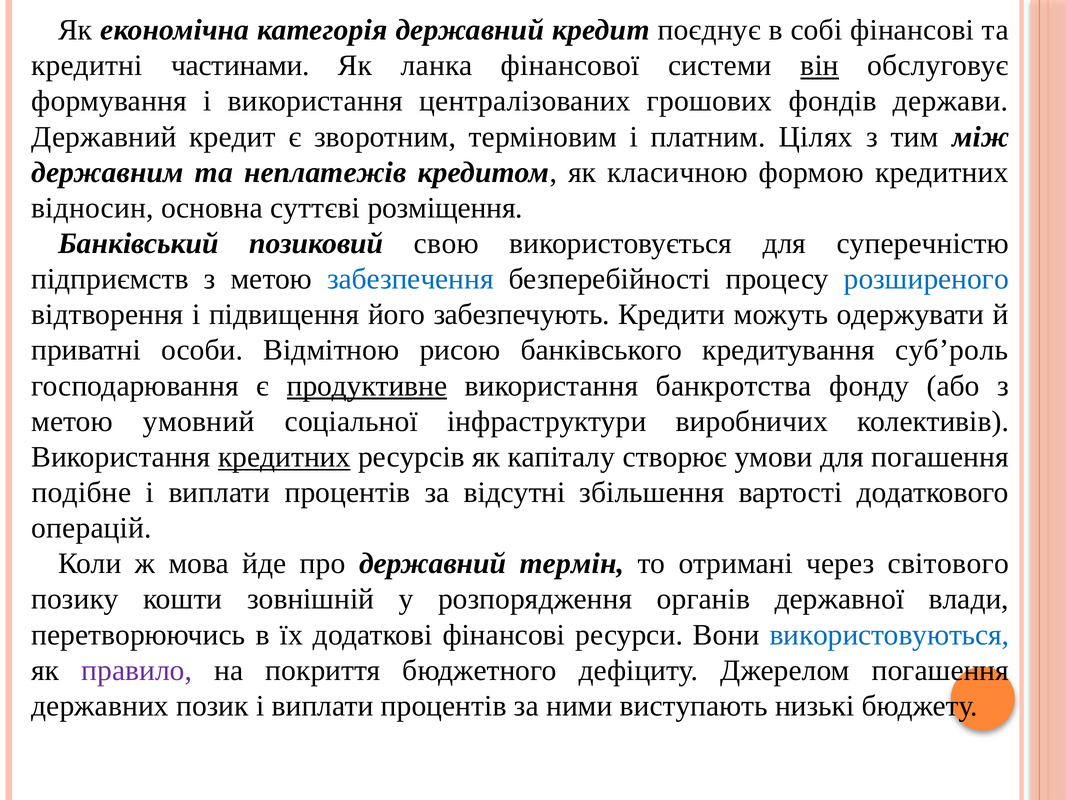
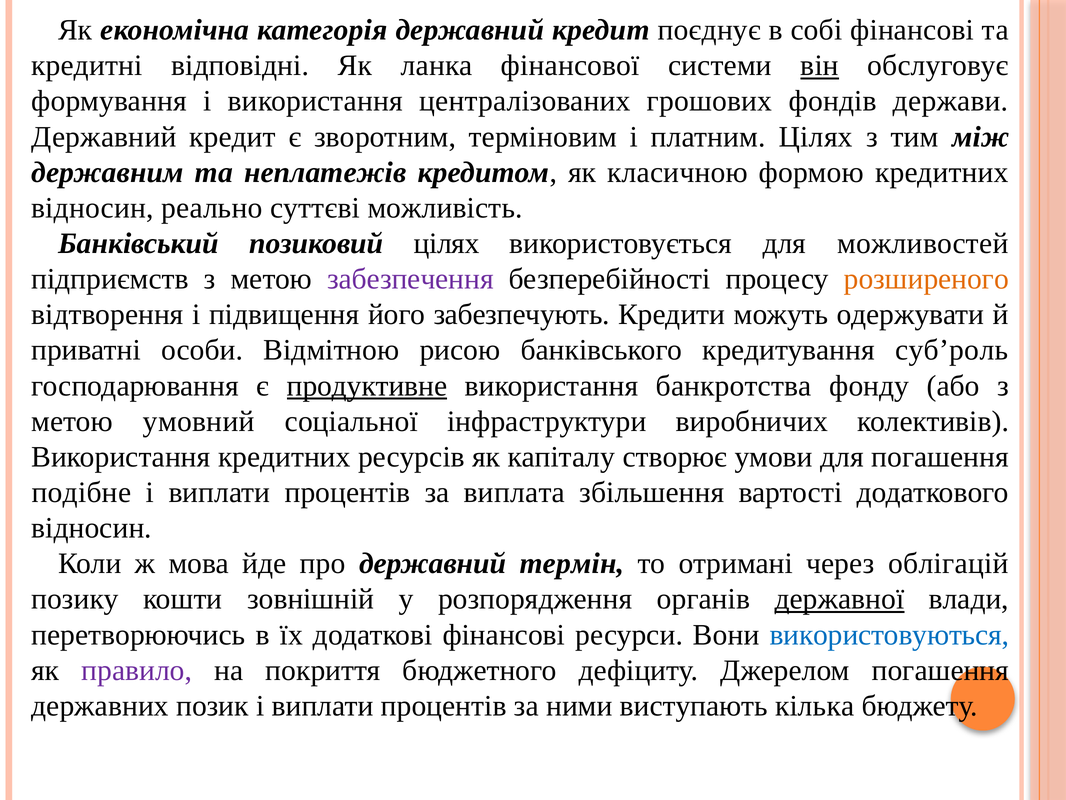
частинами: частинами -> відповідні (240, 66)
основна: основна -> реально (212, 208)
розміщення: розміщення -> можливість (445, 208)
позиковий свою: свою -> цілях (447, 243)
суперечністю: суперечністю -> можливостей (923, 243)
забезпечення colour: blue -> purple (410, 279)
розширеного colour: blue -> orange (926, 279)
кредитних underline: present -> none (284, 457)
відсутні: відсутні -> виплата (514, 492)
операцій: операцій -> відносин (92, 528)
світового: світового -> облігацій (948, 563)
державної underline: none -> present (839, 599)
низькі: низькі -> кілька (815, 705)
